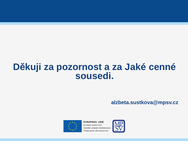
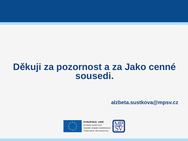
Jaké: Jaké -> Jako (135, 67)
